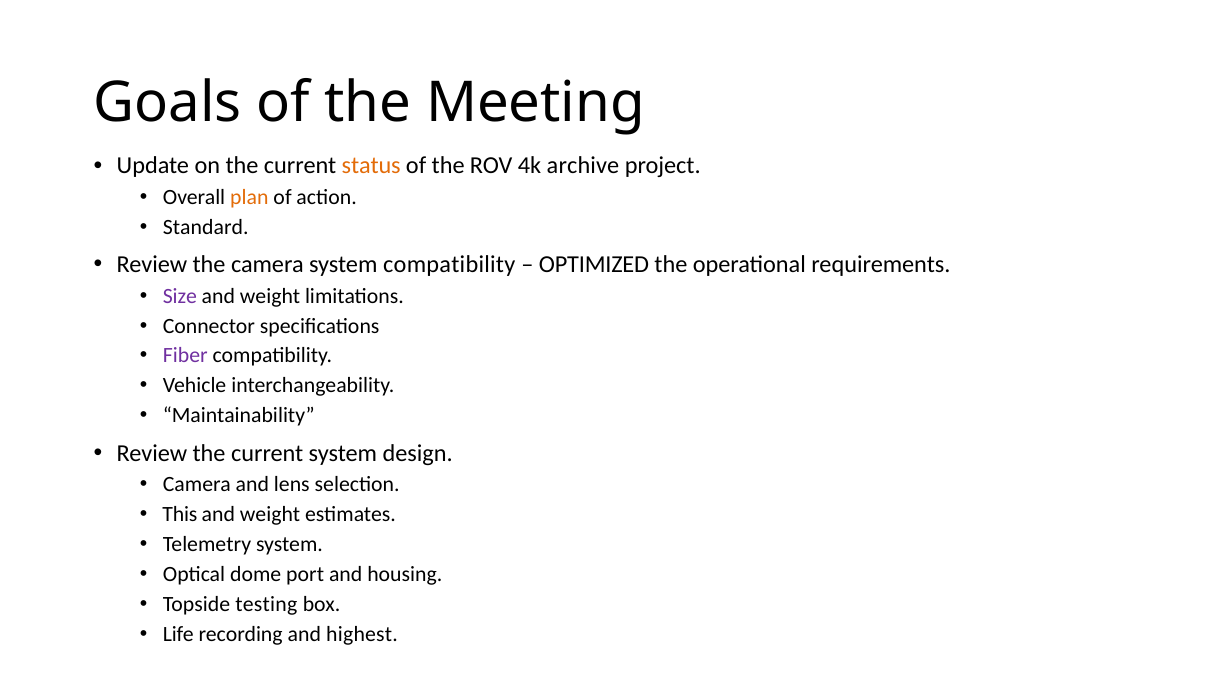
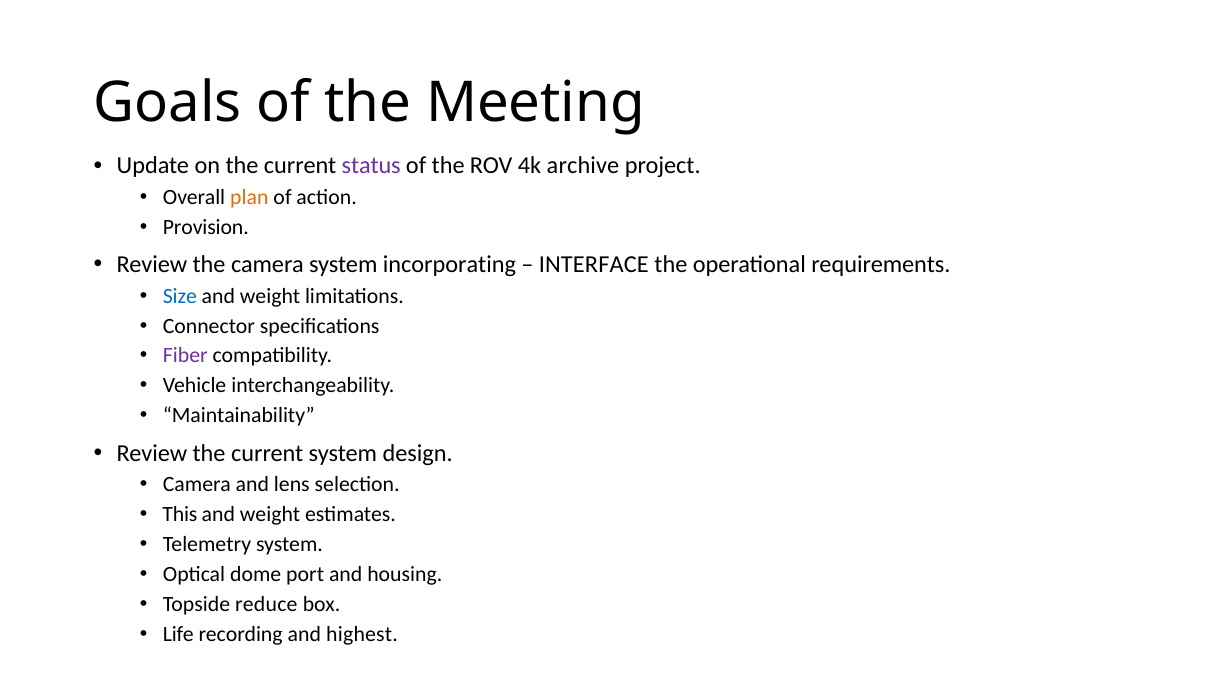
status colour: orange -> purple (371, 166)
Standard: Standard -> Provision (206, 227)
system compatibility: compatibility -> incorporating (449, 265)
OPTIMIZED: OPTIMIZED -> INTERFACE (594, 265)
Size colour: purple -> blue (180, 296)
testing: testing -> reduce (266, 604)
